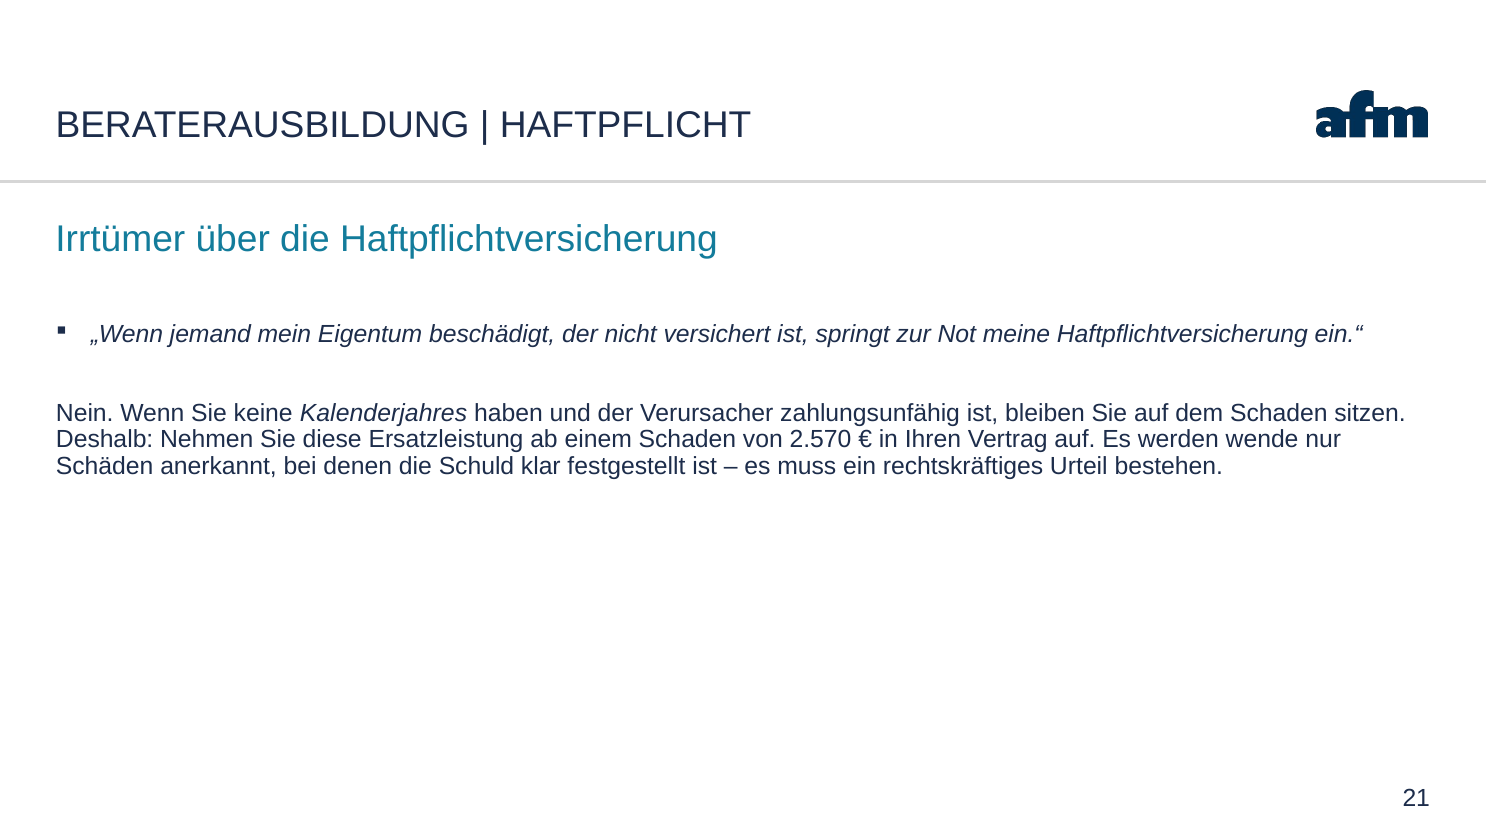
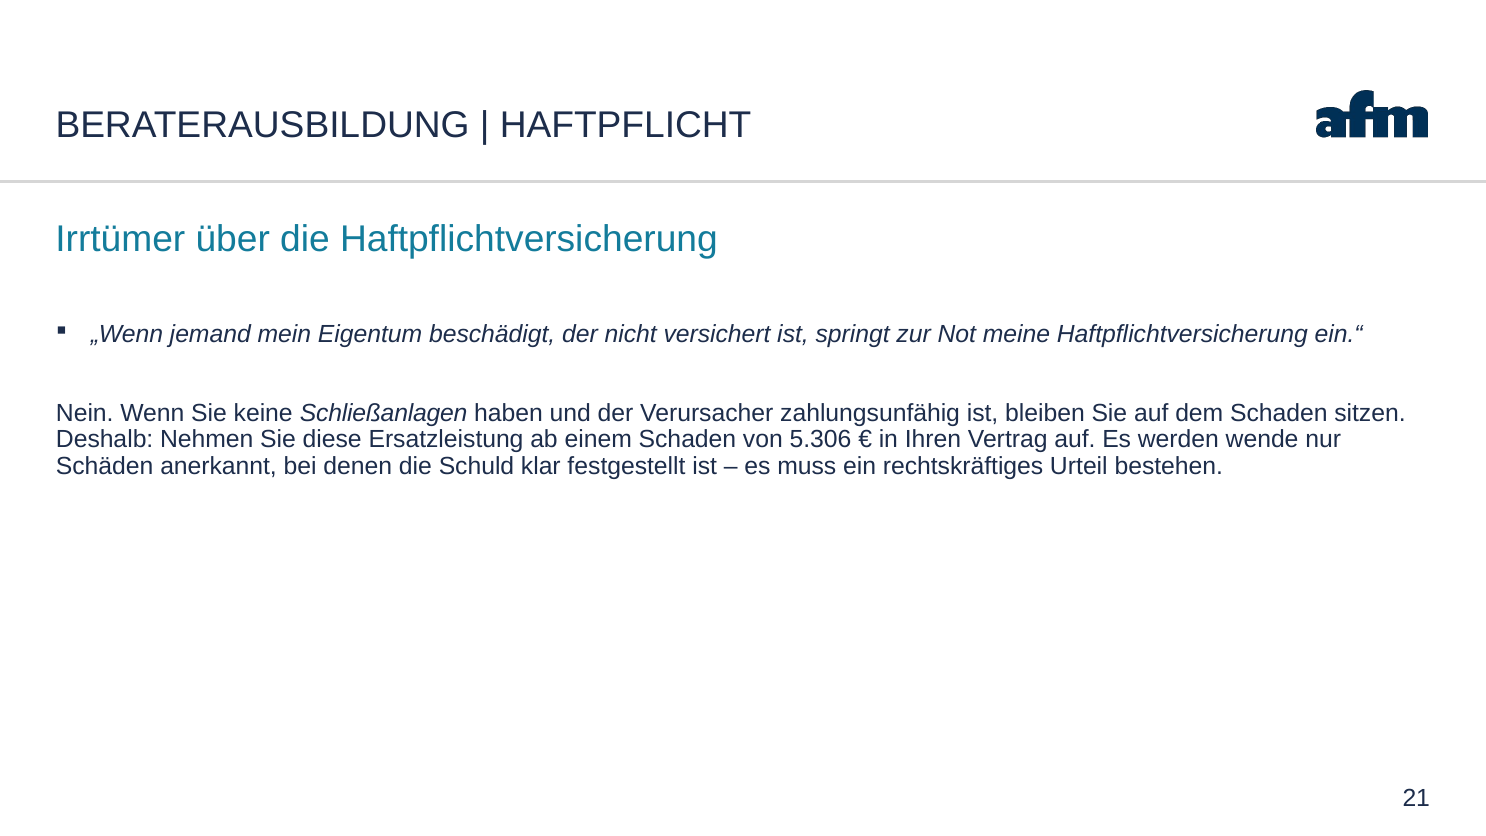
Kalenderjahres: Kalenderjahres -> Schließanlagen (384, 413)
2.570: 2.570 -> 5.306 (821, 440)
